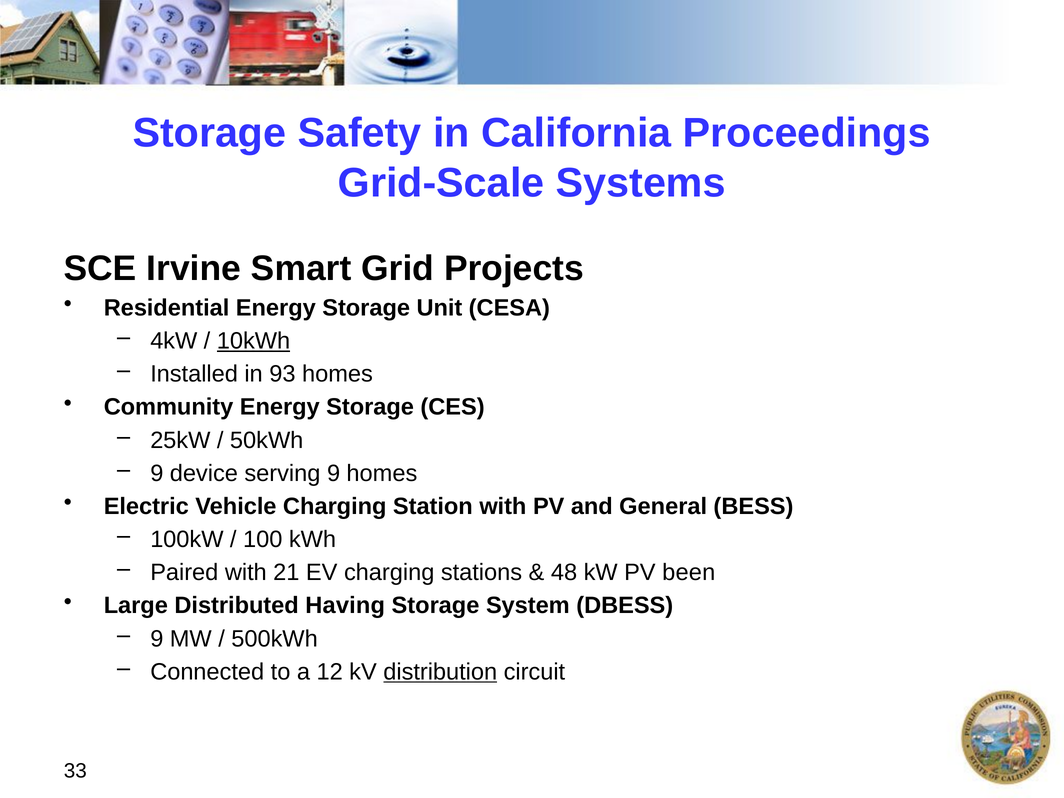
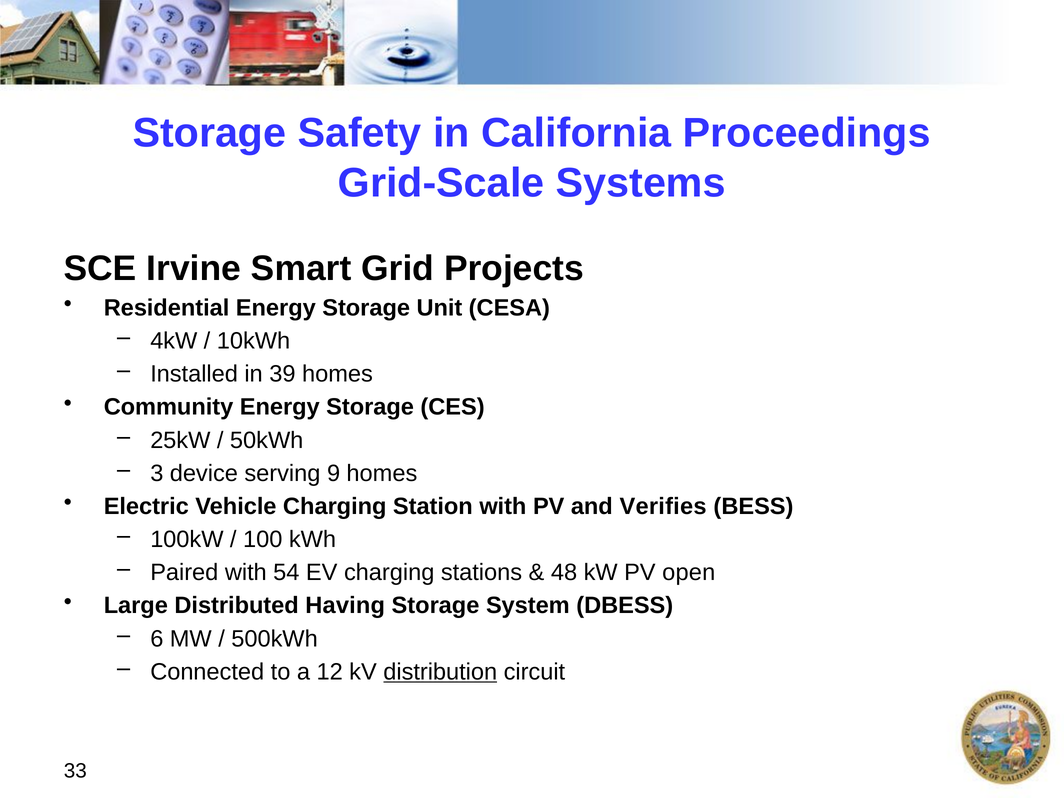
10kWh underline: present -> none (253, 341)
93: 93 -> 39 (282, 374)
9: 9 -> 3 (157, 473)
General: General -> Verifies (663, 506)
21: 21 -> 54 (286, 573)
been: been -> open (689, 573)
9: 9 -> 6 (157, 639)
